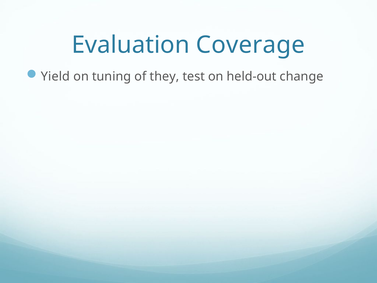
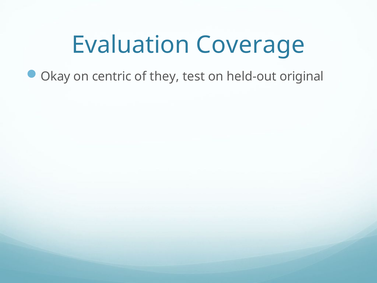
Yield: Yield -> Okay (56, 76)
tuning: tuning -> centric (112, 76)
change: change -> original (302, 76)
